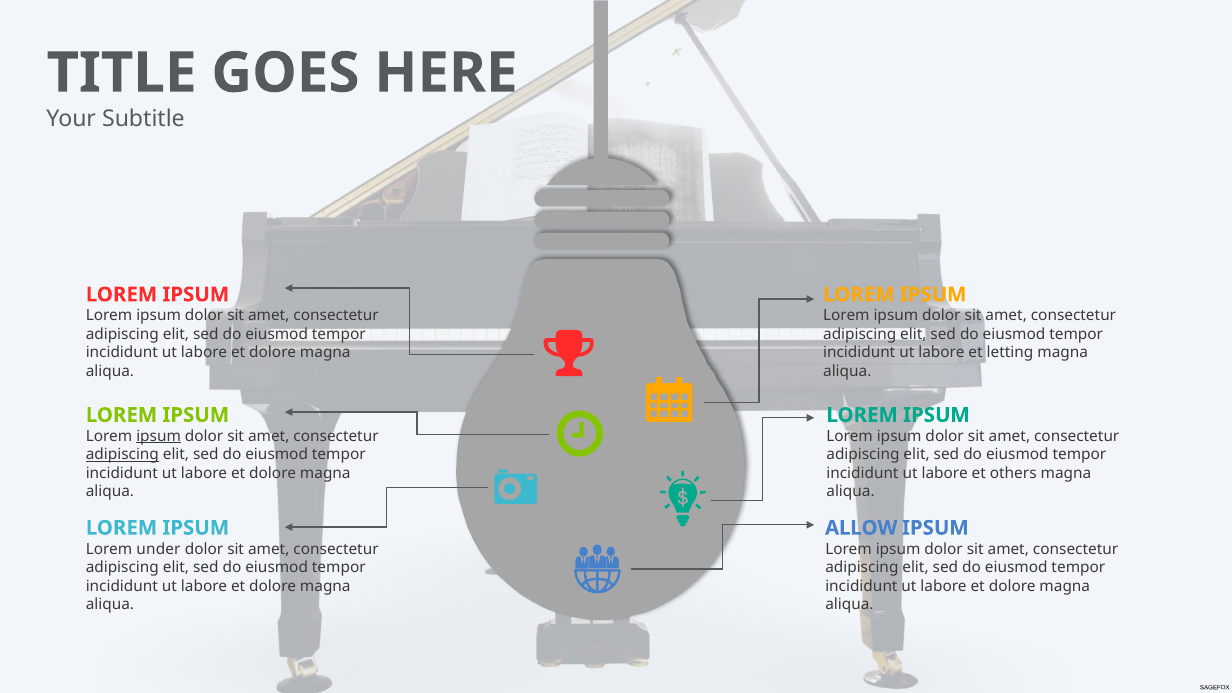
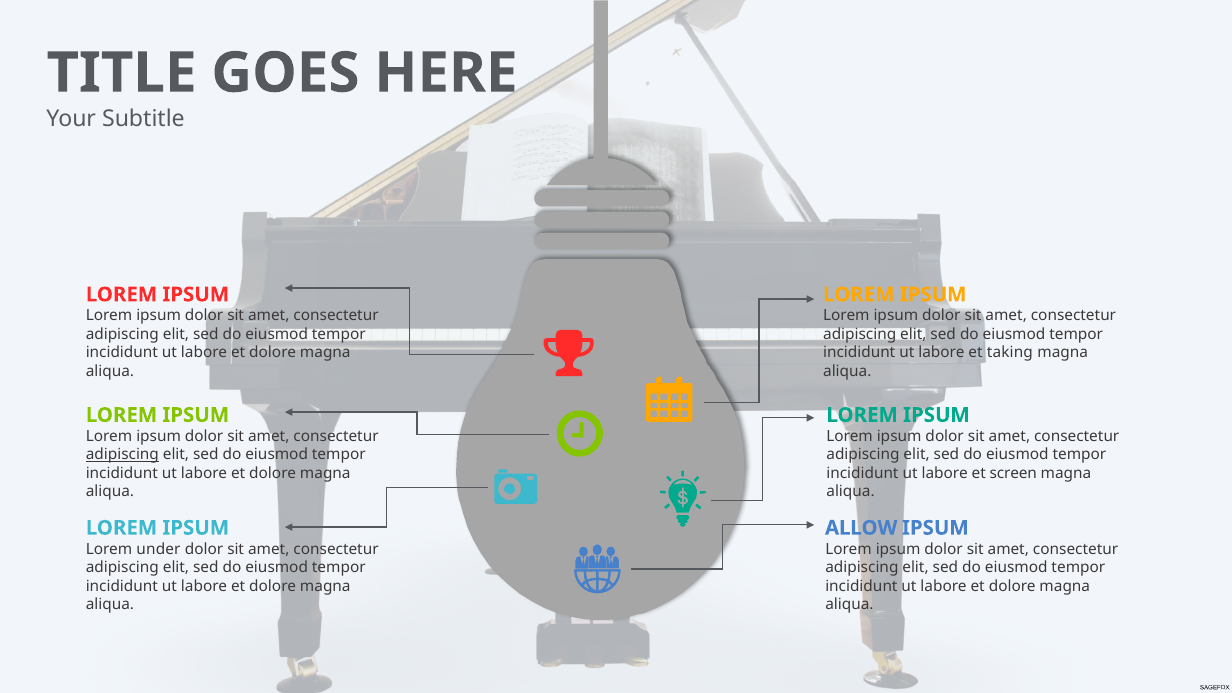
letting: letting -> taking (1010, 353)
ipsum underline: present -> none (159, 436)
others: others -> screen (1013, 473)
